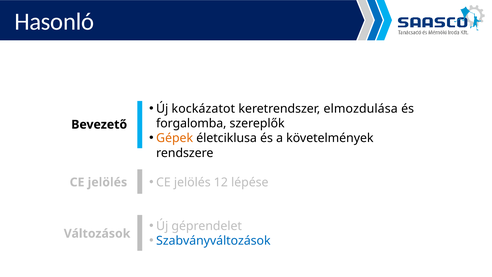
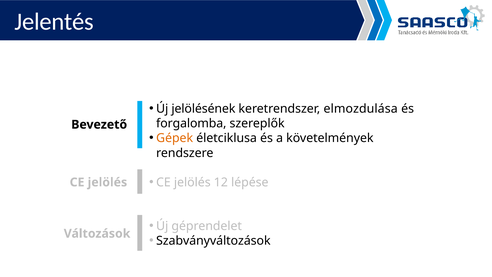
Hasonló: Hasonló -> Jelentés (54, 22)
kockázatot: kockázatot -> jelölésének (203, 109)
Szabványváltozások colour: blue -> black (213, 241)
